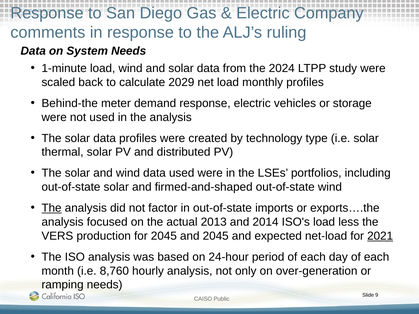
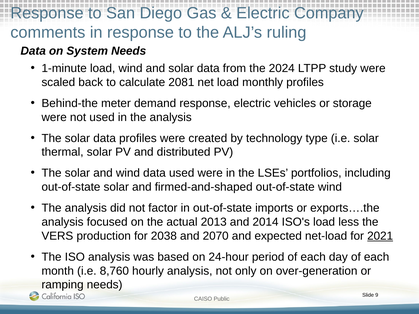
2029: 2029 -> 2081 (181, 82)
The underline: present -> none (52, 208)
for 2045: 2045 -> 2038 (164, 236)
and 2045: 2045 -> 2070 (216, 236)
